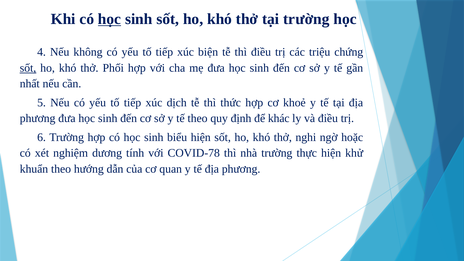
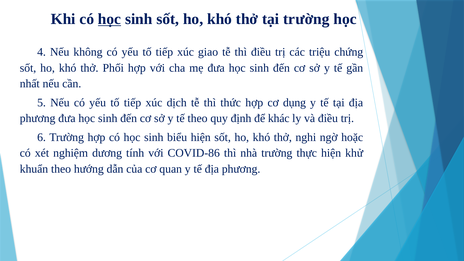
biện: biện -> giao (208, 52)
sốt underline: present -> none (28, 68)
khoẻ: khoẻ -> dụng (294, 103)
COVID-78: COVID-78 -> COVID-86 (194, 153)
